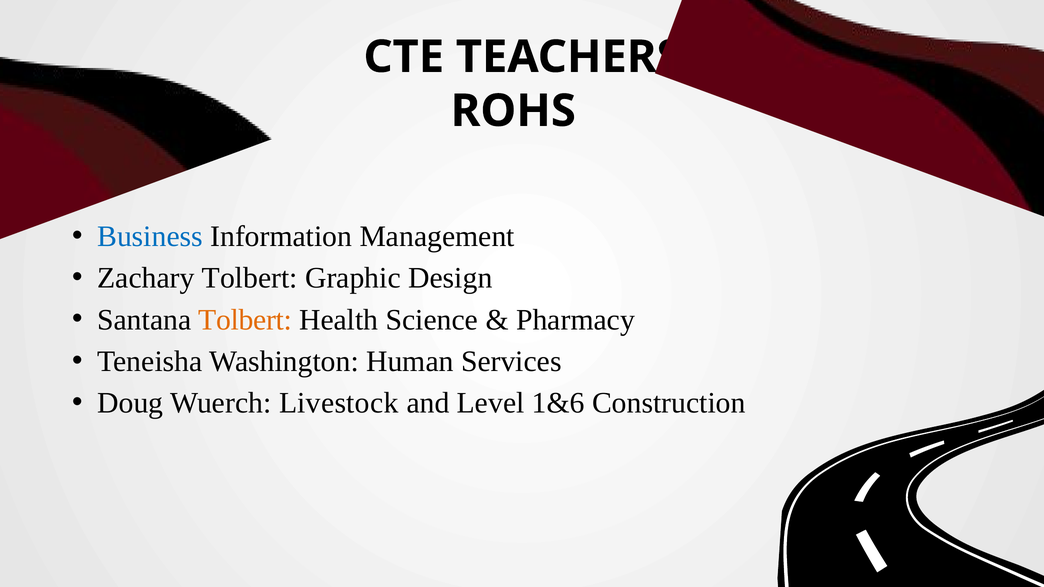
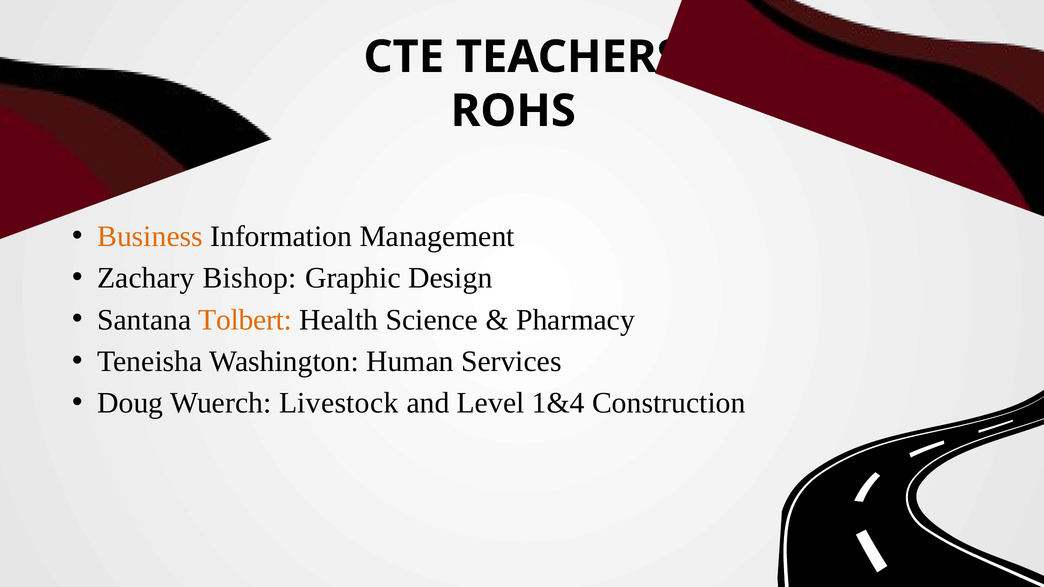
Business colour: blue -> orange (150, 237)
Zachary Tolbert: Tolbert -> Bishop (250, 278)
1&6: 1&6 -> 1&4 (558, 403)
